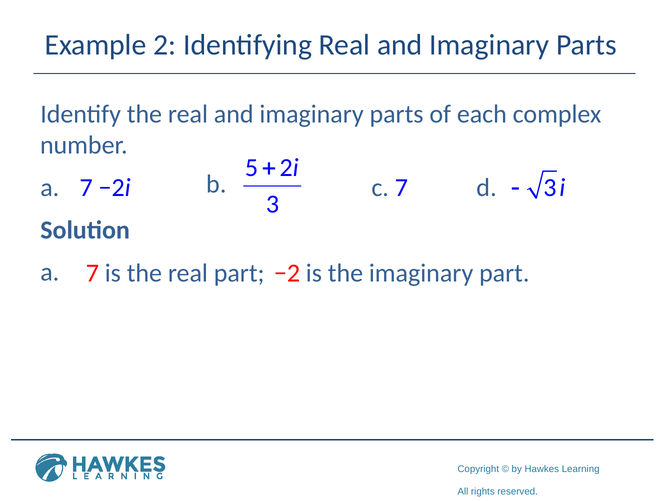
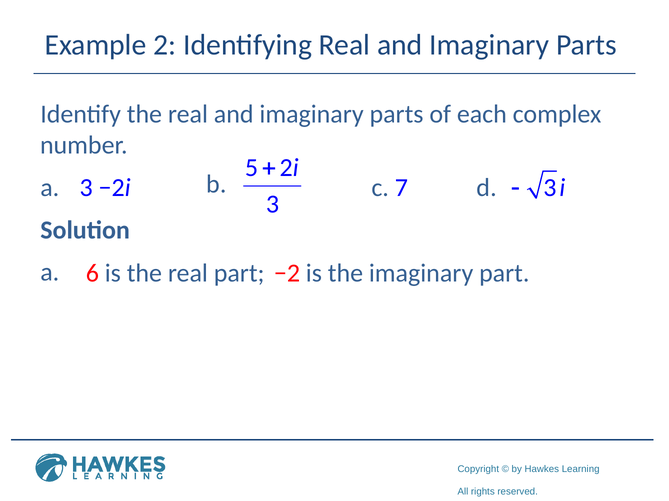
7: 7 -> 3 (86, 188)
7: 7 -> 6 (92, 274)
